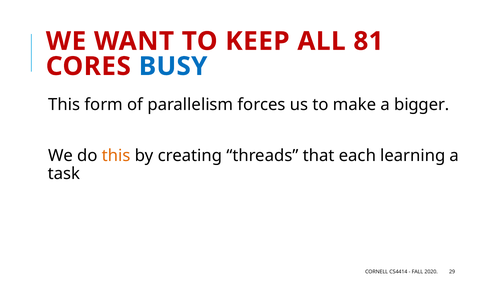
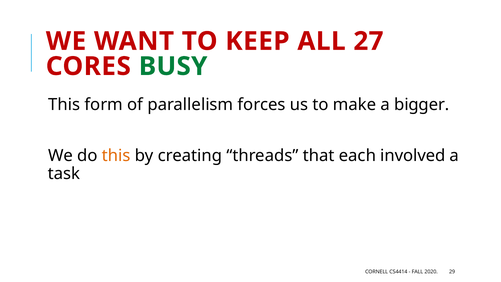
81: 81 -> 27 (368, 41)
BUSY colour: blue -> green (173, 66)
learning: learning -> involved (413, 155)
